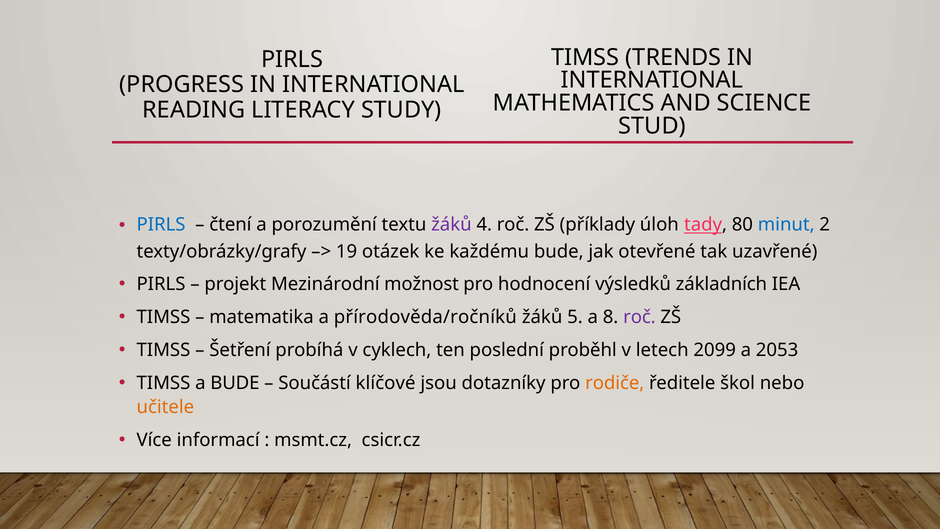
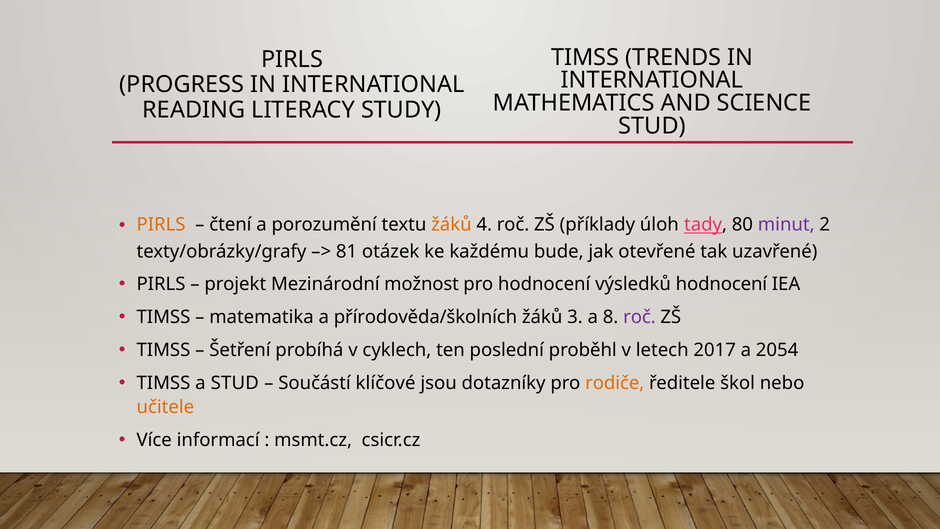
PIRLS colour: blue -> orange (161, 224)
žáků colour: purple -> orange (451, 224)
minut colour: blue -> purple (786, 224)
19: 19 -> 81 (347, 251)
výsledků základních: základních -> hodnocení (721, 284)
přírodověda/ročníků: přírodověda/ročníků -> přírodověda/školních (425, 317)
5: 5 -> 3 (575, 317)
2099: 2099 -> 2017 (715, 350)
2053: 2053 -> 2054 (777, 350)
a BUDE: BUDE -> STUD (235, 383)
